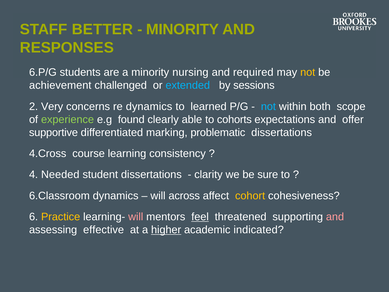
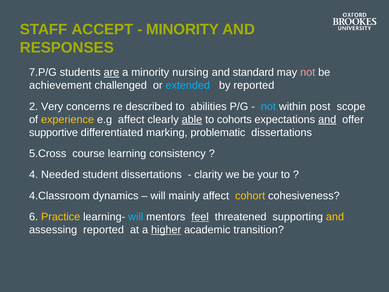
BETTER: BETTER -> ACCEPT (103, 29)
6.P/G: 6.P/G -> 7.P/G (43, 72)
are underline: none -> present (111, 72)
required: required -> standard (253, 72)
not colour: yellow -> pink (308, 72)
by sessions: sessions -> reported (254, 85)
re dynamics: dynamics -> described (149, 106)
learned: learned -> abilities (209, 106)
both: both -> post (320, 106)
experience colour: light green -> yellow (68, 119)
e.g found: found -> affect (131, 119)
able underline: none -> present (192, 119)
and underline: none -> present (327, 119)
4.Cross: 4.Cross -> 5.Cross (48, 153)
sure: sure -> your (268, 174)
6.Classroom: 6.Classroom -> 4.Classroom (59, 196)
across: across -> mainly (184, 196)
will colour: pink -> light blue (136, 217)
and colour: pink -> yellow (335, 217)
assessing effective: effective -> reported (104, 230)
indicated: indicated -> transition (259, 230)
